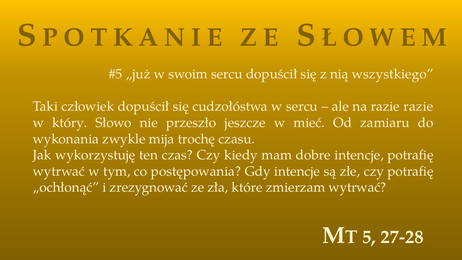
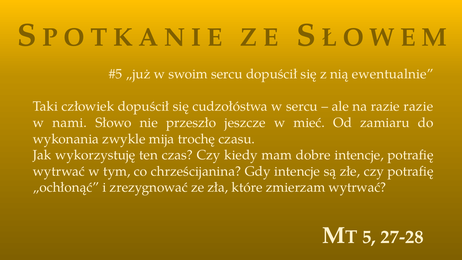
wszystkiego: wszystkiego -> ewentualnie (393, 74)
który: który -> nami (70, 123)
postępowania: postępowania -> chrześcijanina (196, 171)
